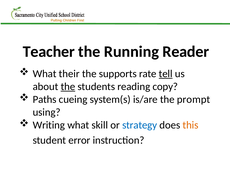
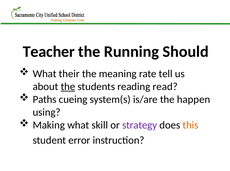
Reader: Reader -> Should (186, 52)
supports: supports -> meaning (118, 74)
tell underline: present -> none (166, 74)
copy: copy -> read (165, 87)
prompt: prompt -> happen (194, 99)
Writing: Writing -> Making (49, 125)
strategy colour: blue -> purple (140, 125)
